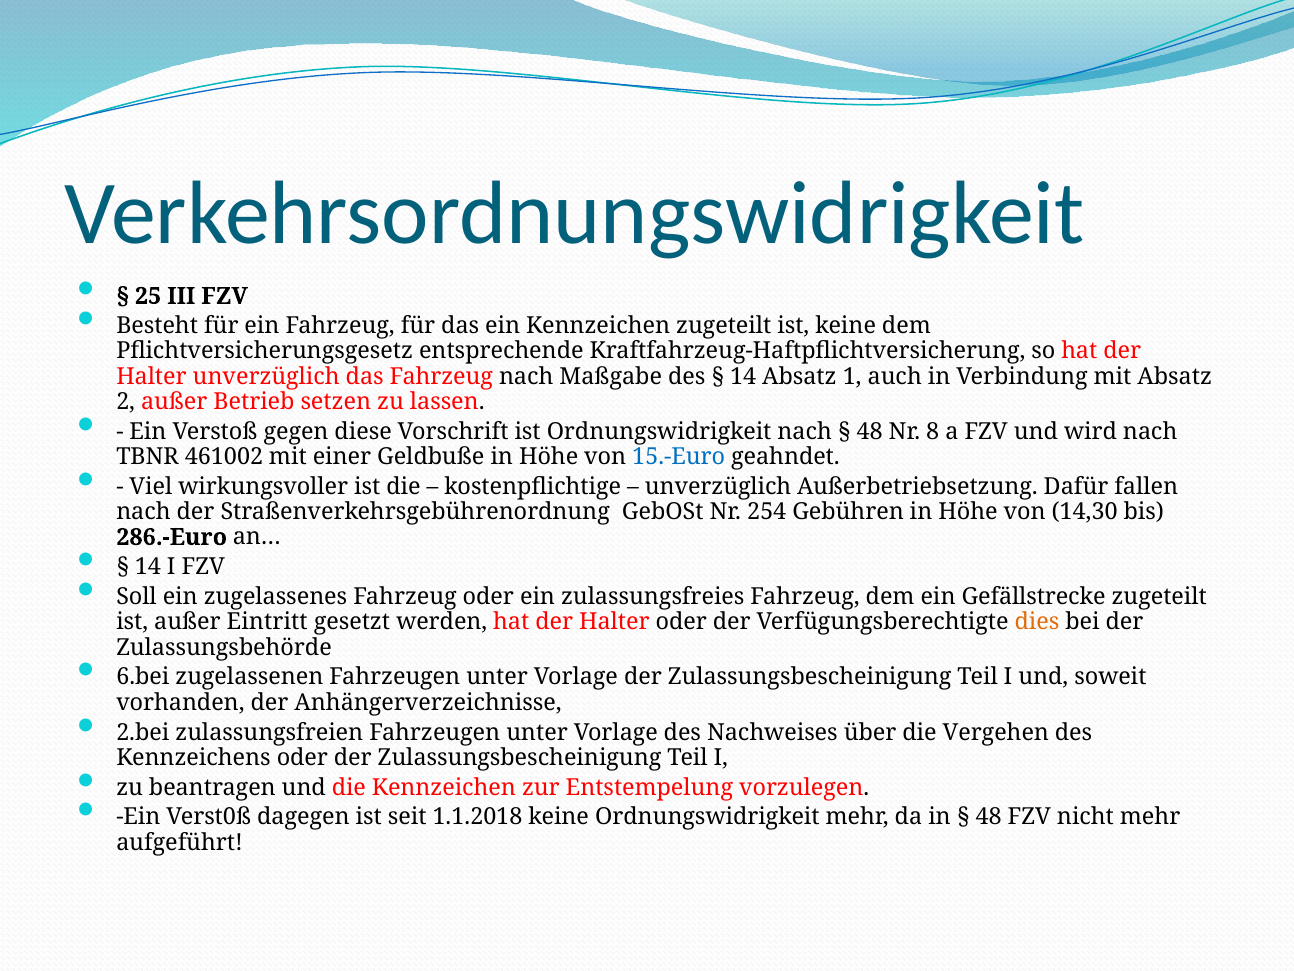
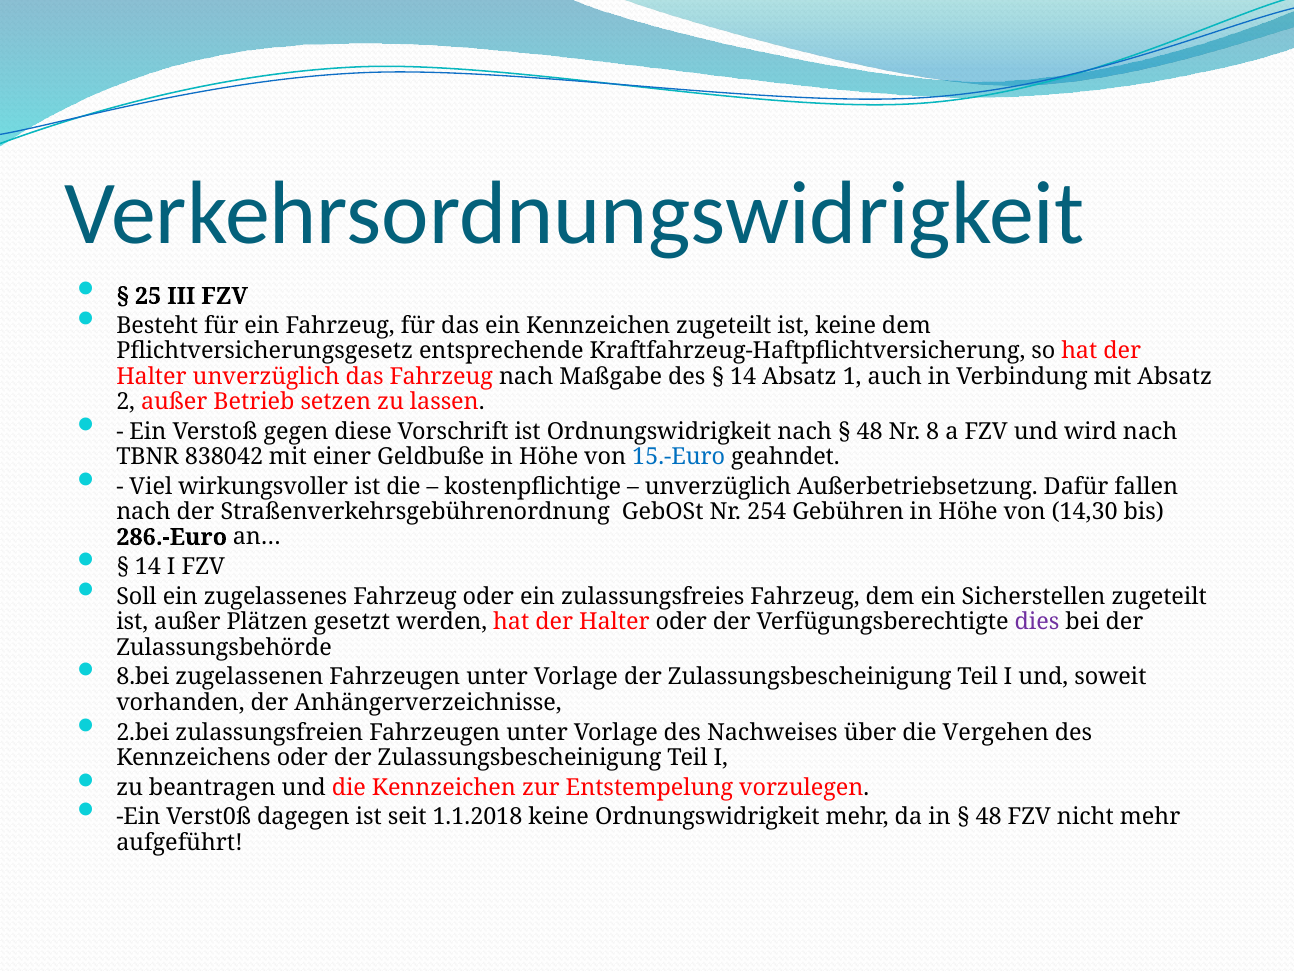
461002: 461002 -> 838042 (224, 457)
Gefällstrecke: Gefällstrecke -> Sicherstellen (1034, 597)
Eintritt: Eintritt -> Plätzen (267, 622)
dies colour: orange -> purple (1037, 622)
6.bei: 6.bei -> 8.bei (143, 677)
